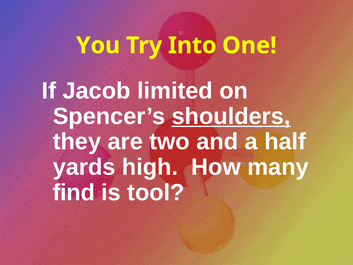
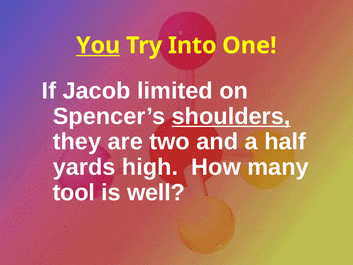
You underline: none -> present (98, 45)
find: find -> tool (74, 192)
tool: tool -> well (156, 192)
